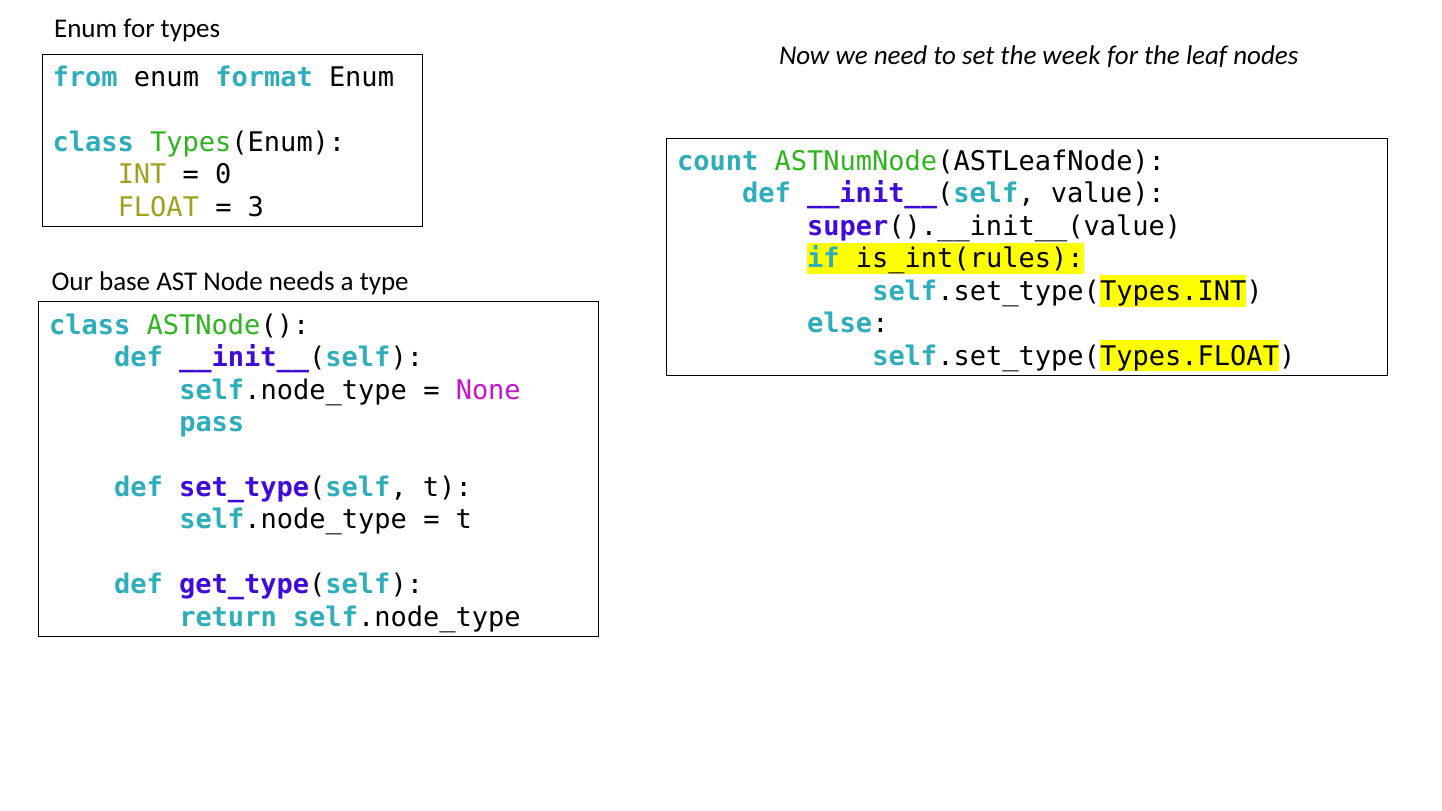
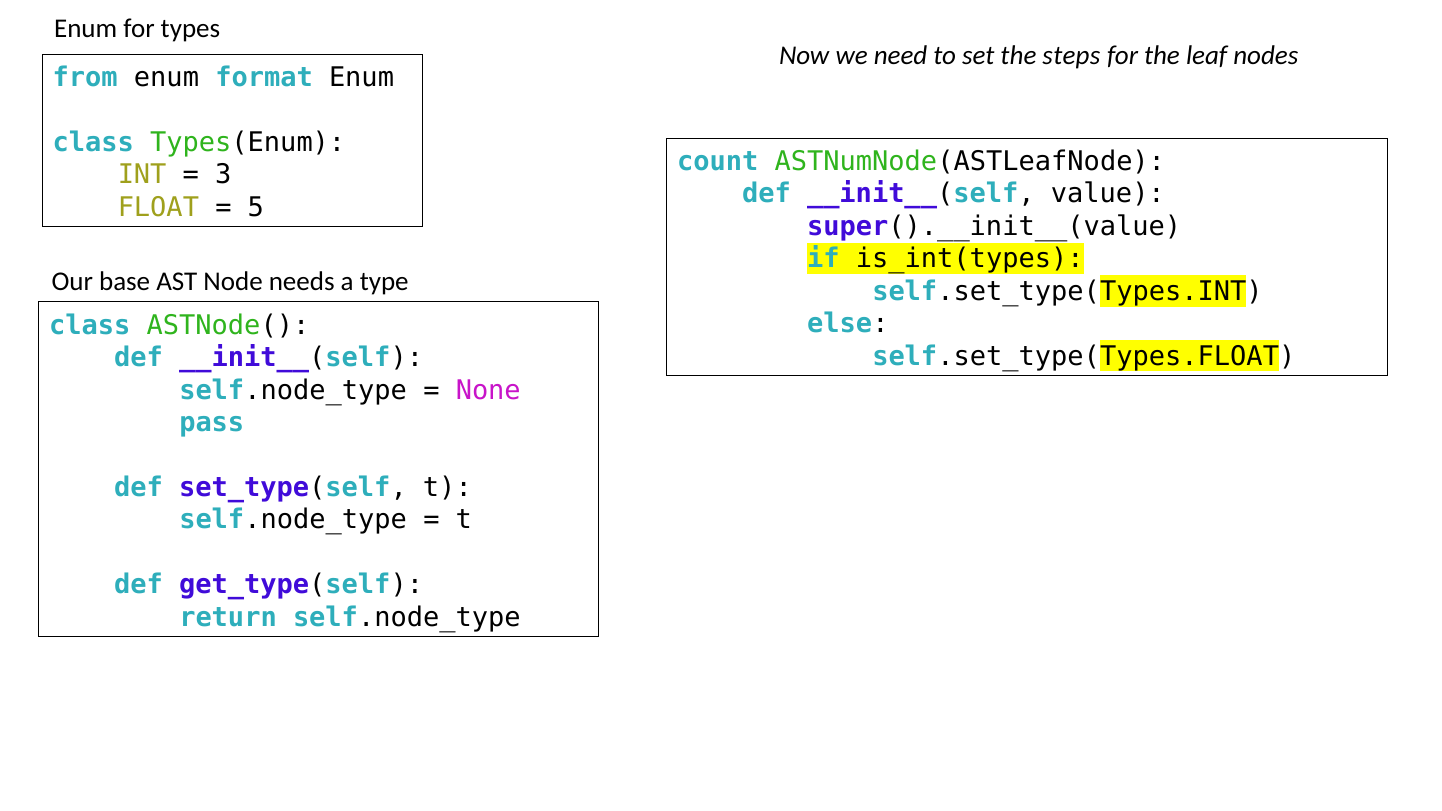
week: week -> steps (1071, 56)
0: 0 -> 3 (223, 175)
3: 3 -> 5 (256, 207)
is_int(rules: is_int(rules -> is_int(types (970, 259)
